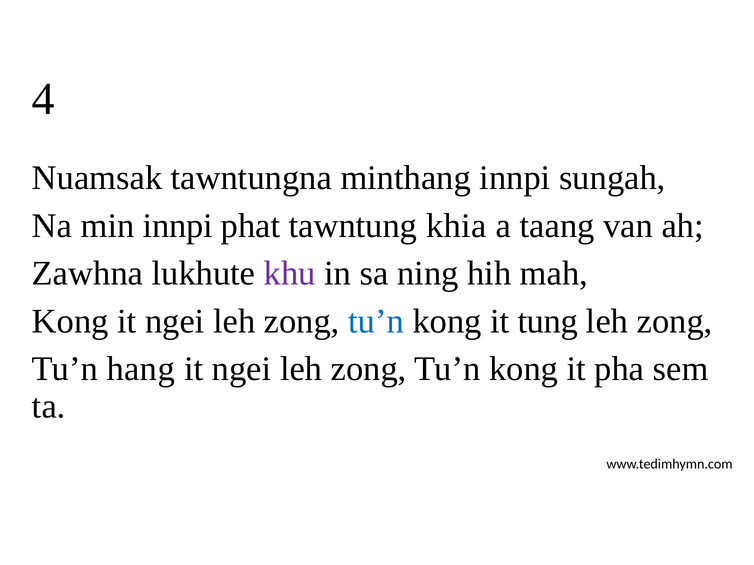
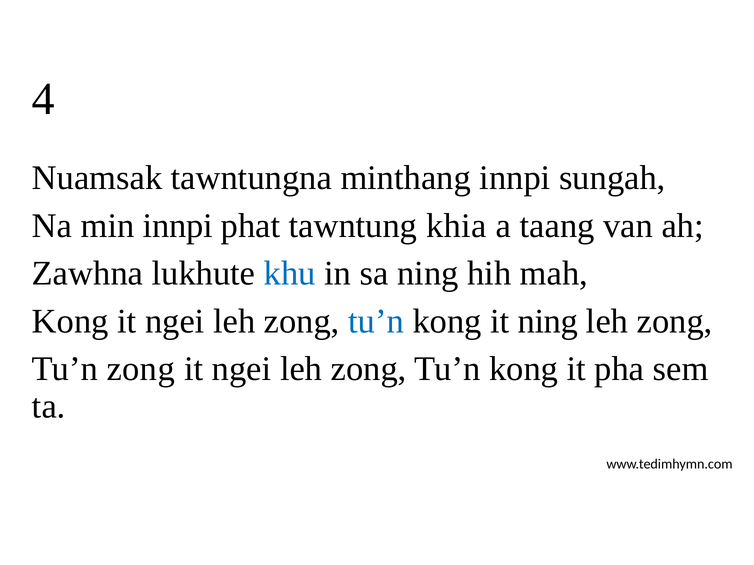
khu colour: purple -> blue (290, 274)
it tung: tung -> ning (548, 322)
Tu’n hang: hang -> zong (141, 369)
